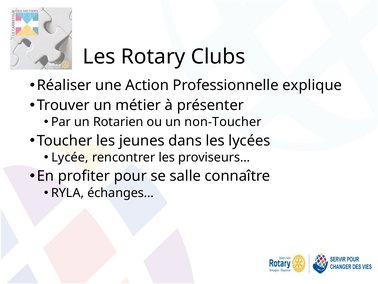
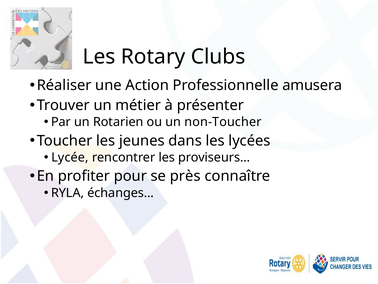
explique: explique -> amusera (312, 85)
salle: salle -> près (185, 176)
